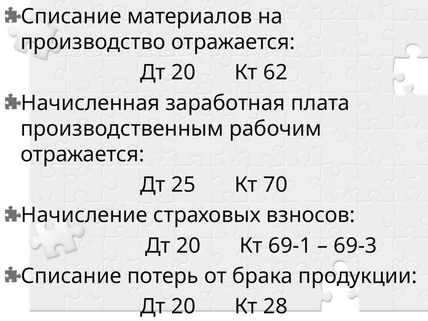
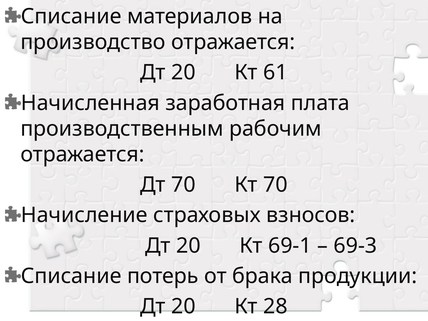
62: 62 -> 61 (275, 73)
Дт 25: 25 -> 70 (183, 185)
